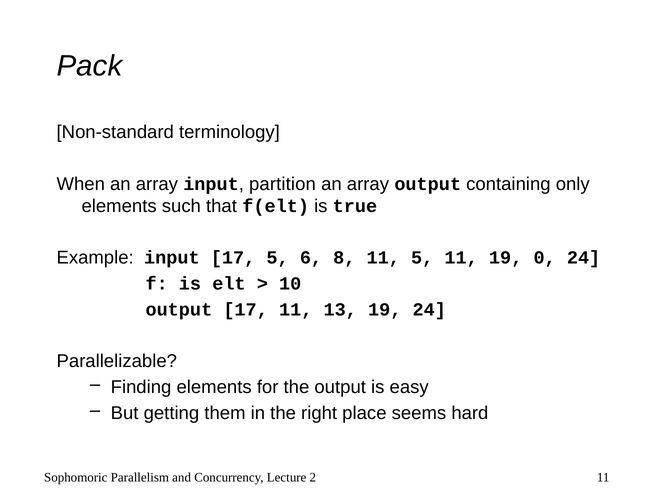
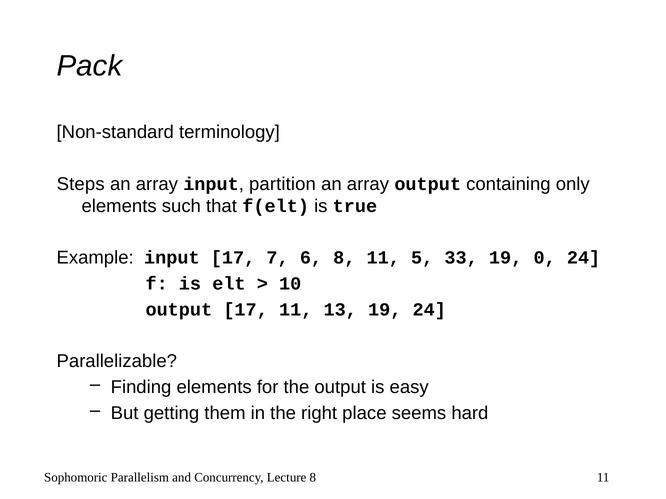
When: When -> Steps (81, 184)
17 5: 5 -> 7 (278, 258)
5 11: 11 -> 33 (461, 258)
Lecture 2: 2 -> 8 (313, 478)
